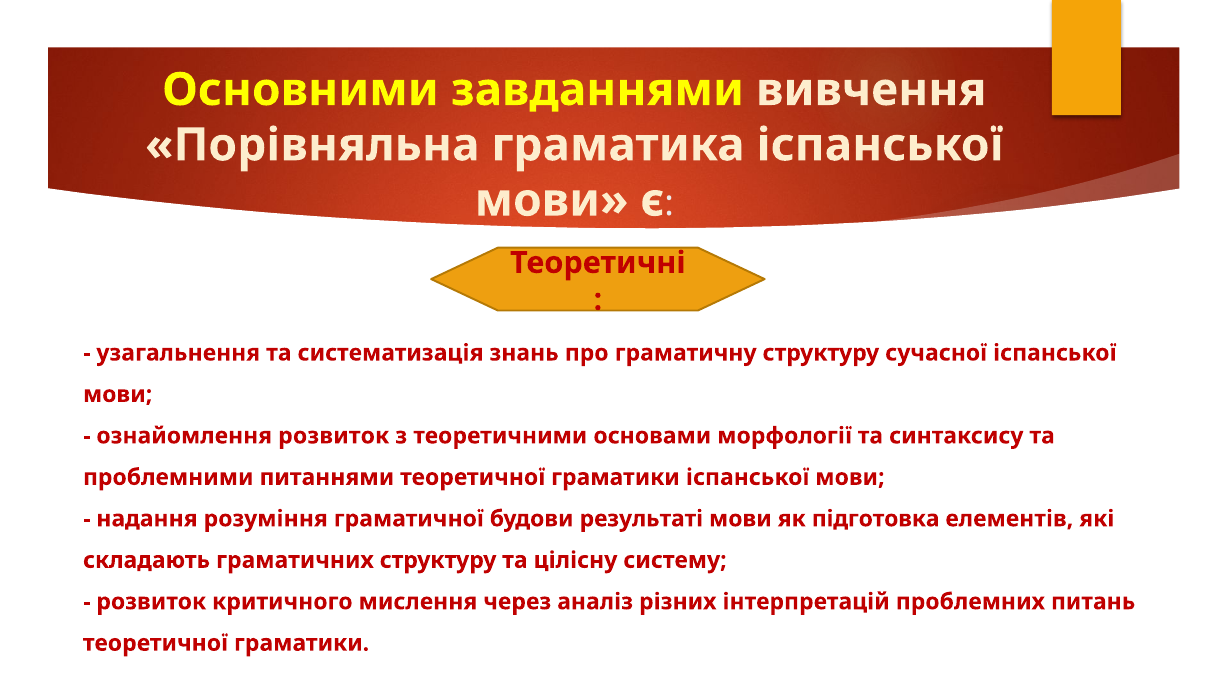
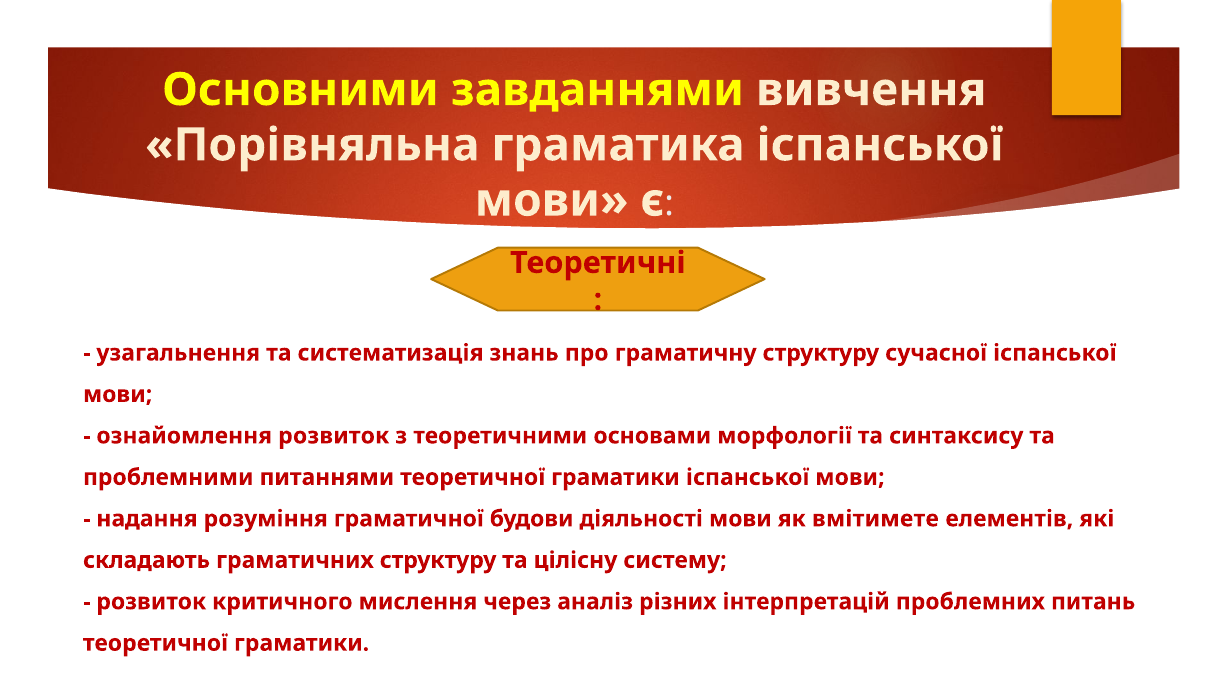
результаті: результаті -> діяльності (641, 519)
підготовка: підготовка -> вмітимете (875, 519)
